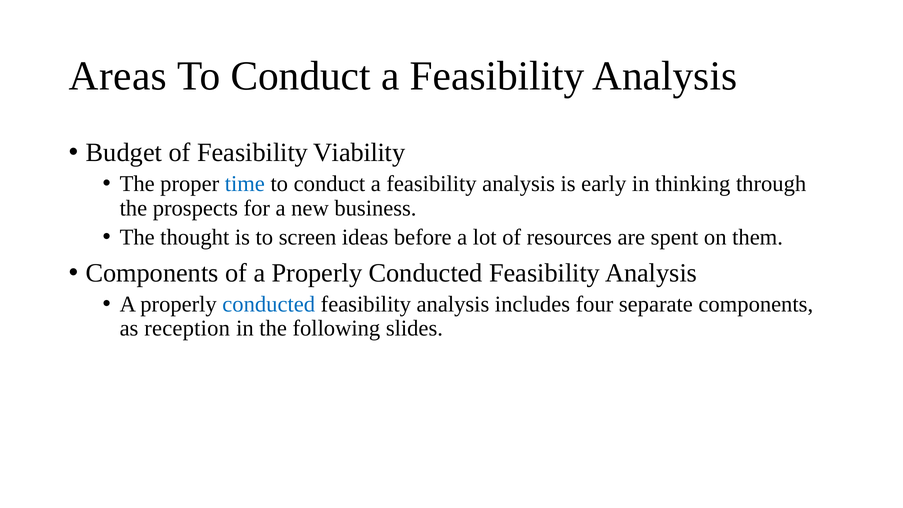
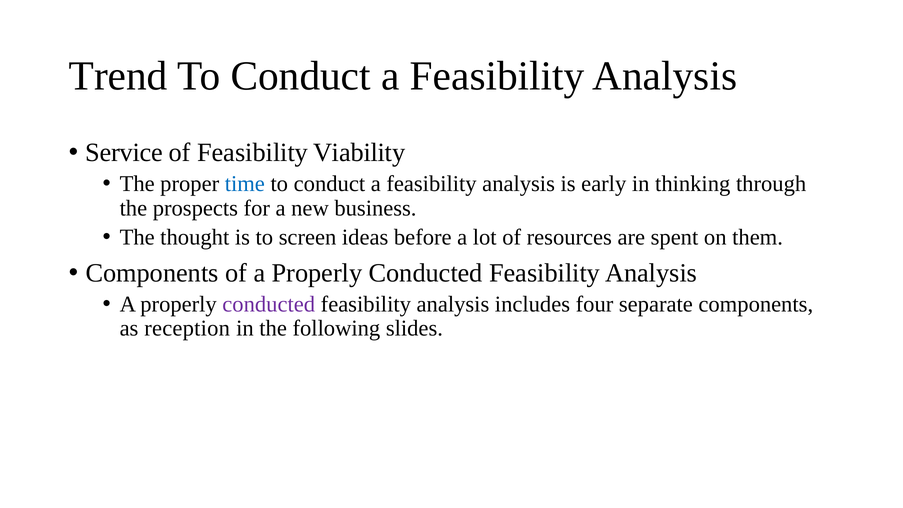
Areas: Areas -> Trend (118, 76)
Budget: Budget -> Service (124, 153)
conducted colour: blue -> purple (269, 304)
